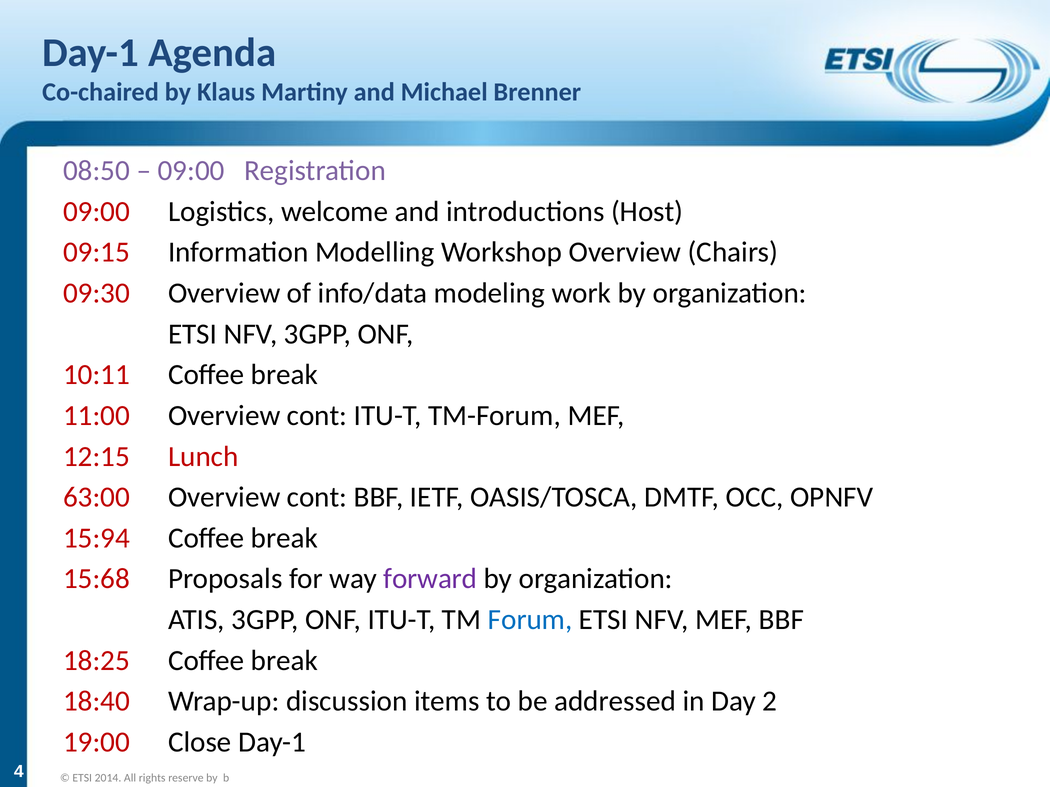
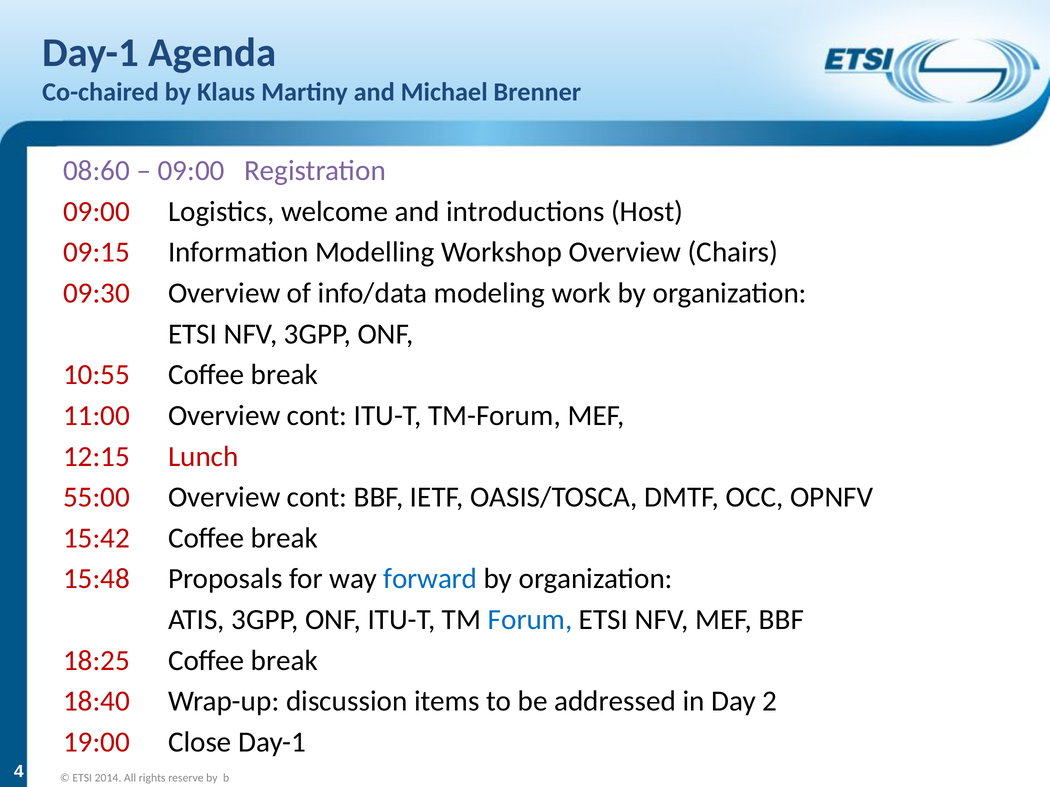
08:50: 08:50 -> 08:60 (96, 171)
10:11: 10:11 -> 10:55 (96, 375)
63:00: 63:00 -> 55:00 (96, 498)
15:94: 15:94 -> 15:42 (96, 538)
15:68: 15:68 -> 15:48 (96, 579)
forward colour: purple -> blue (430, 579)
